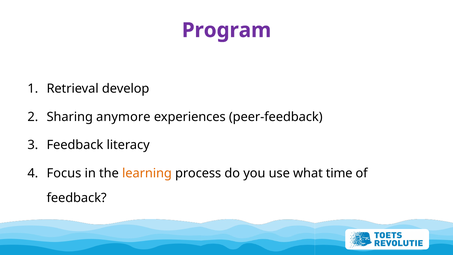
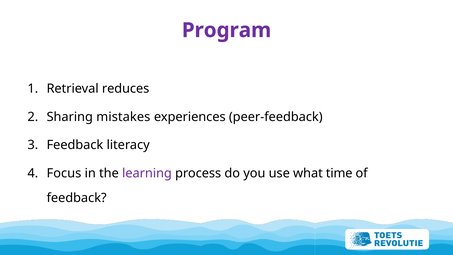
develop: develop -> reduces (126, 89)
anymore: anymore -> mistakes (123, 117)
learning colour: orange -> purple (147, 173)
